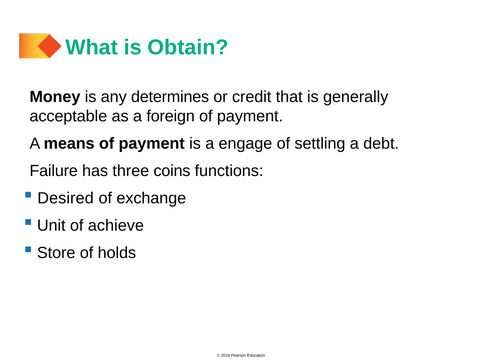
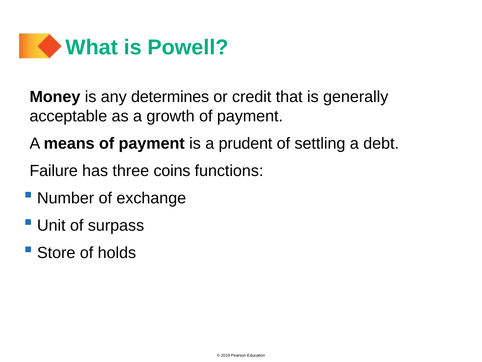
Obtain: Obtain -> Powell (188, 47)
foreign: foreign -> growth (171, 116)
engage: engage -> prudent (245, 143)
Desired: Desired -> Number (66, 198)
achieve: achieve -> surpass (116, 225)
